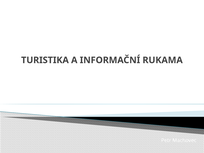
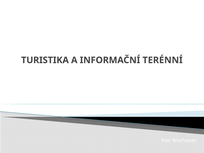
RUKAMA: RUKAMA -> TERÉNNÍ (163, 60)
